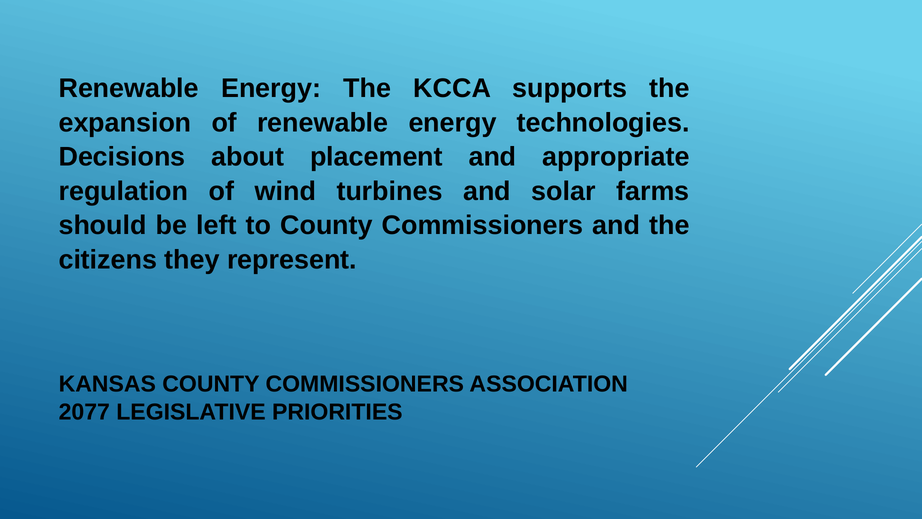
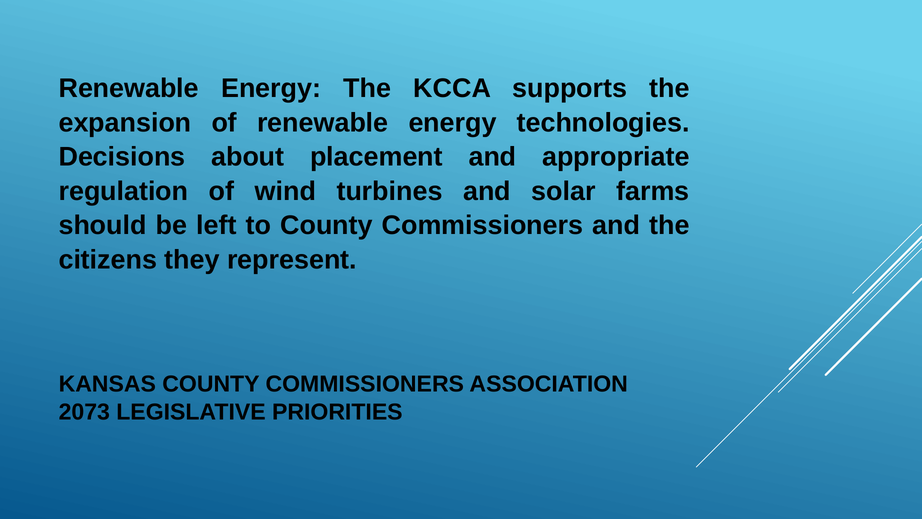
2077: 2077 -> 2073 (84, 412)
